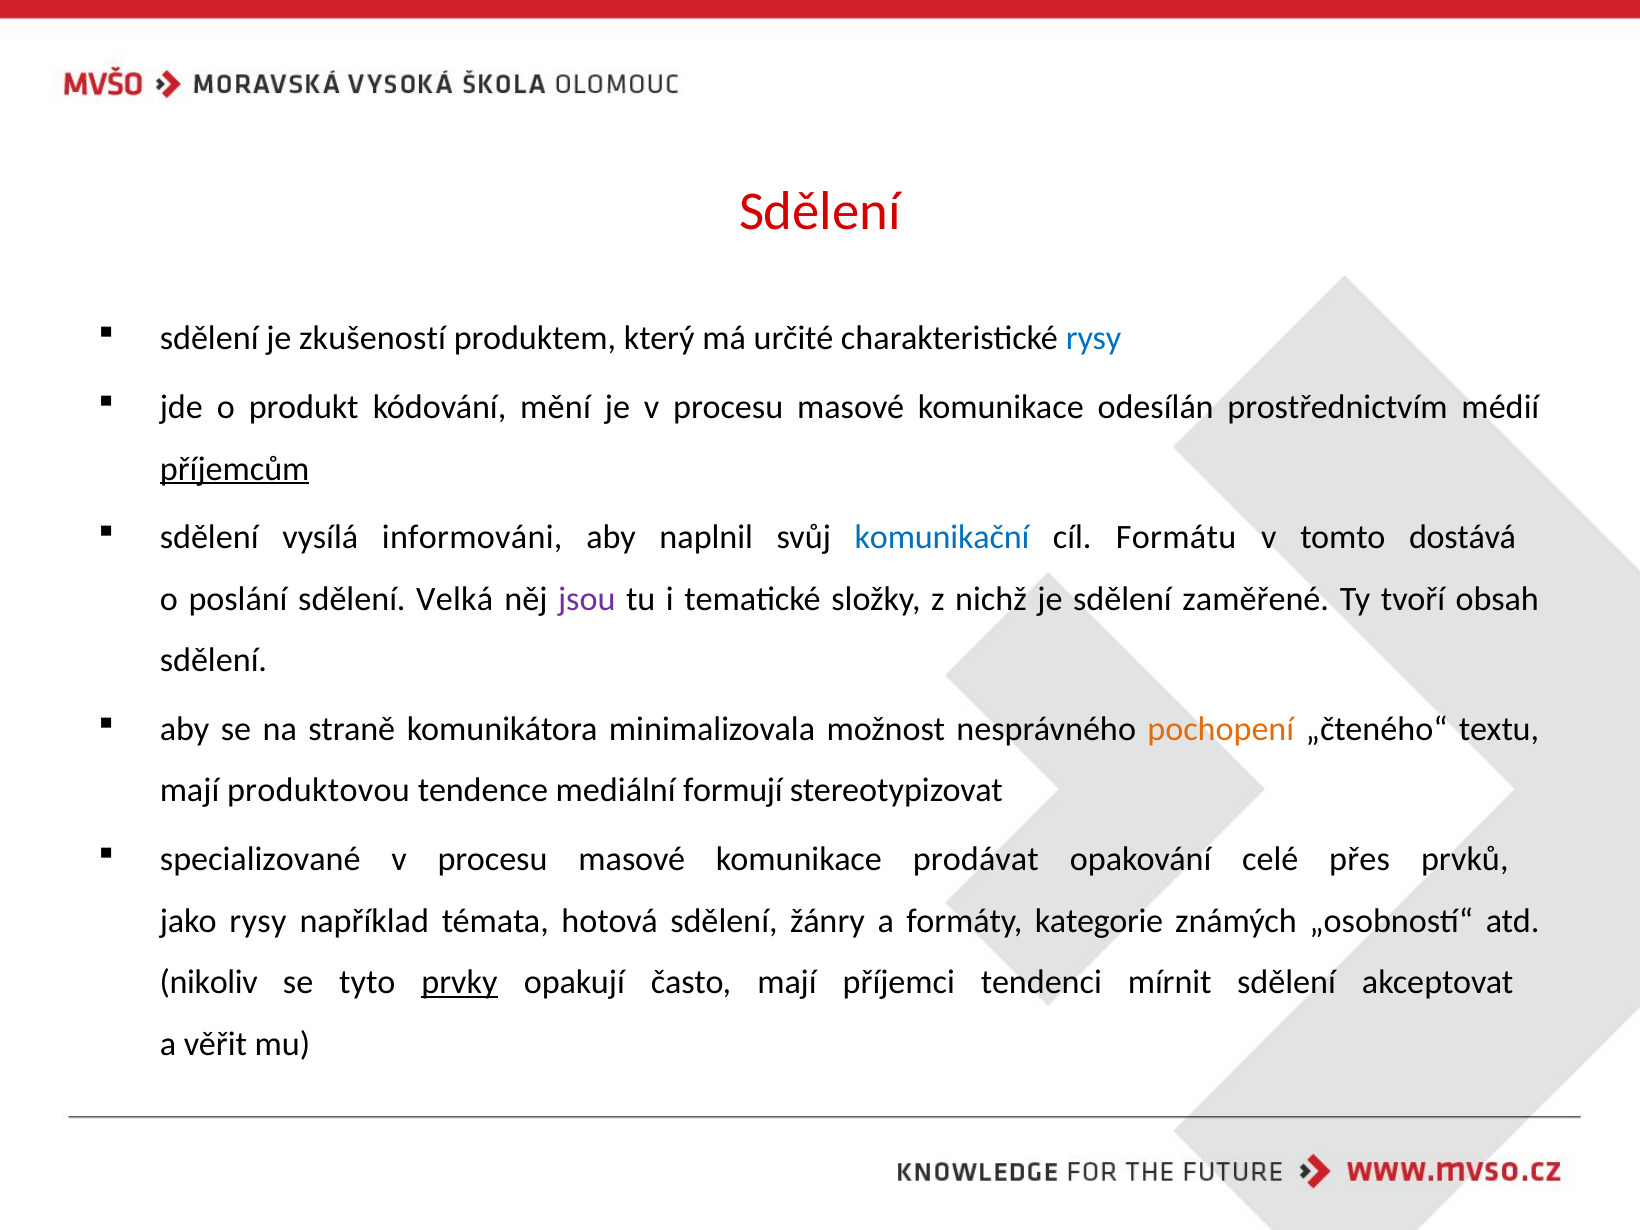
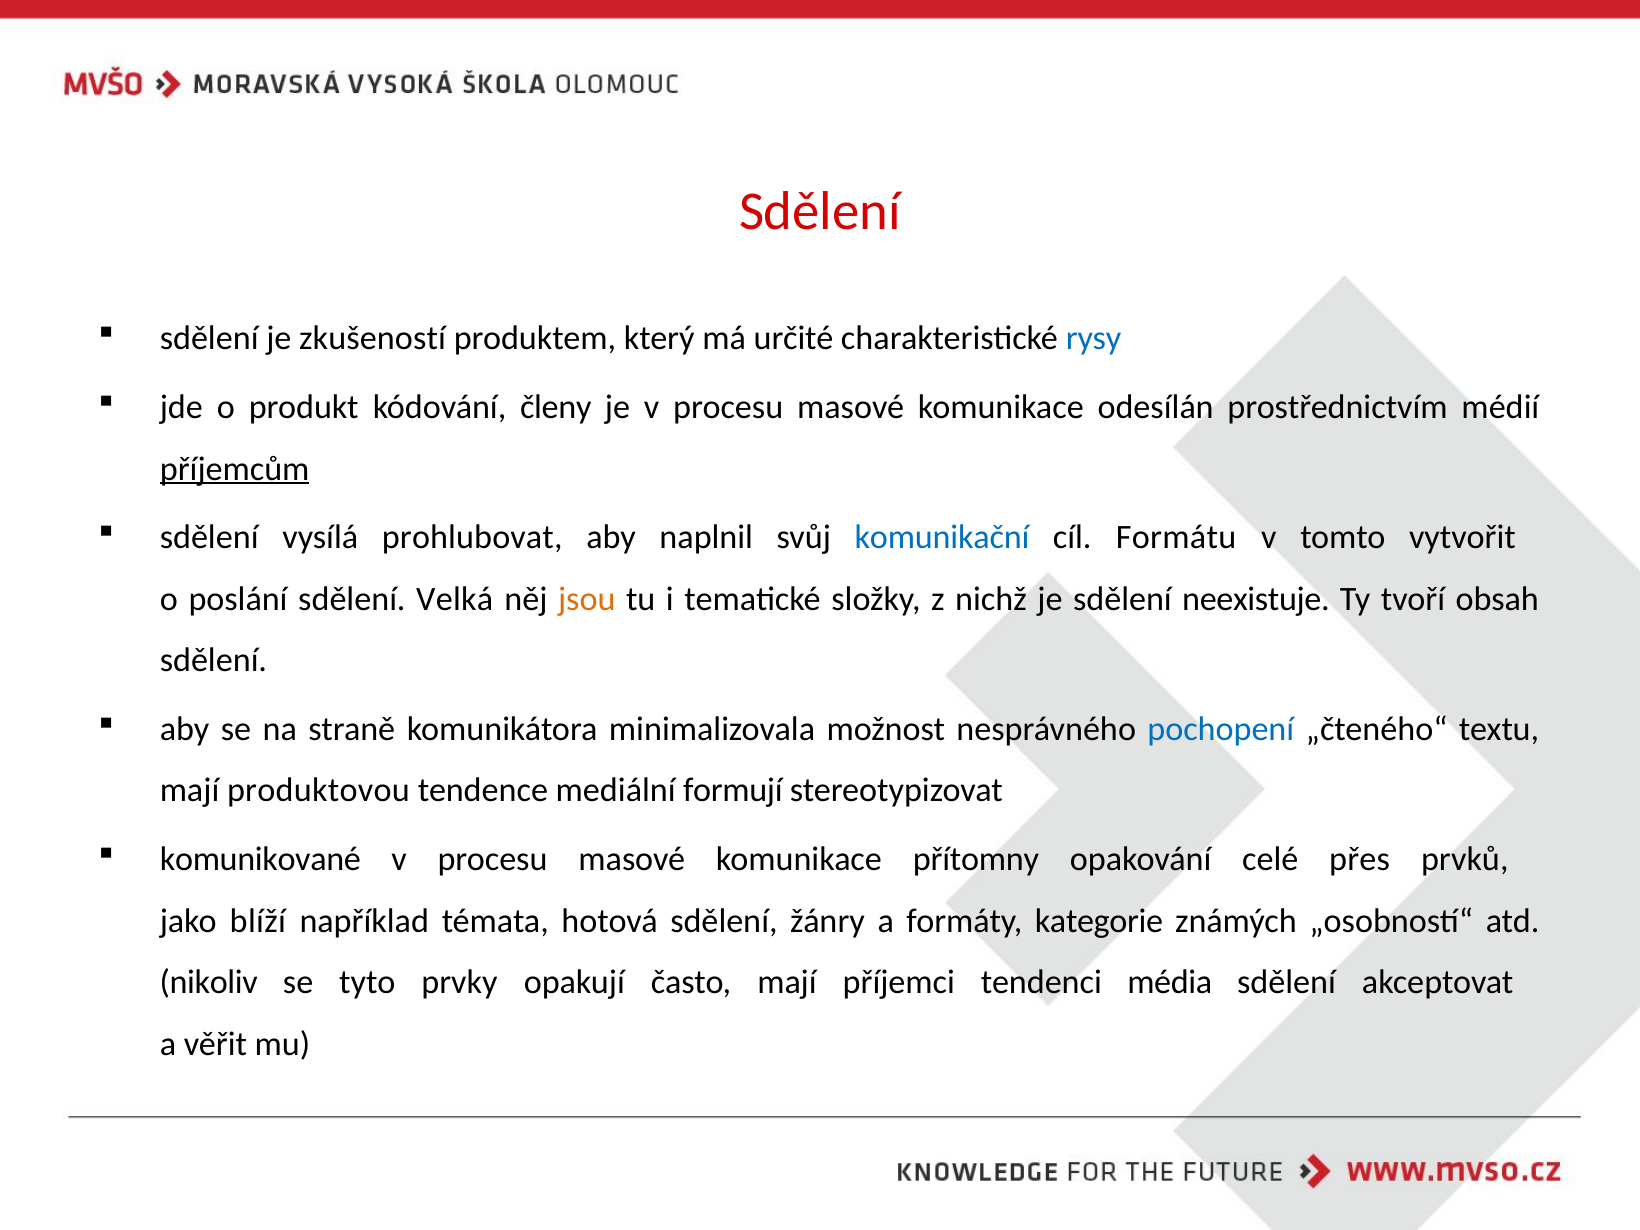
mění: mění -> členy (556, 407)
informováni: informováni -> prohlubovat (472, 538)
dostává: dostává -> vytvořit (1462, 538)
jsou colour: purple -> orange (587, 599)
zaměřené: zaměřené -> neexistuje (1256, 599)
pochopení colour: orange -> blue (1221, 729)
specializované: specializované -> komunikované (260, 859)
prodávat: prodávat -> přítomny (976, 859)
jako rysy: rysy -> blíží (258, 921)
prvky underline: present -> none (459, 982)
mírnit: mírnit -> média (1170, 982)
